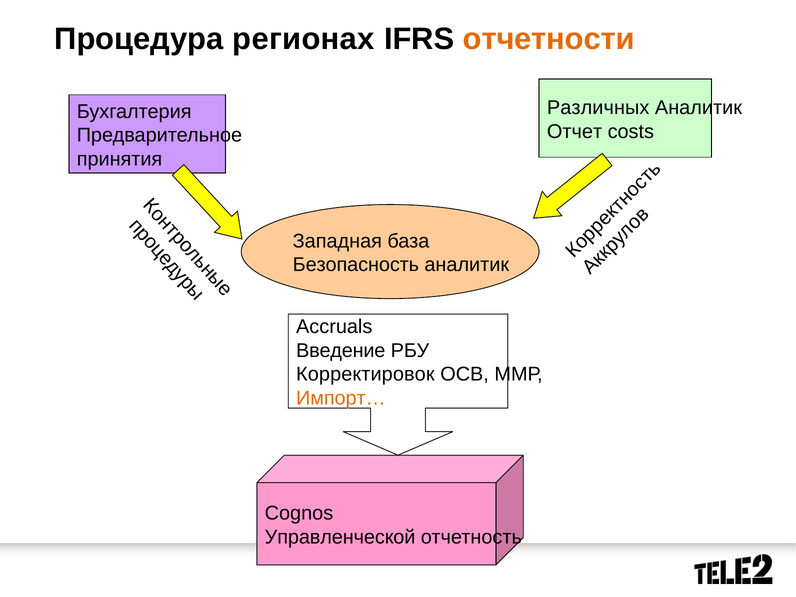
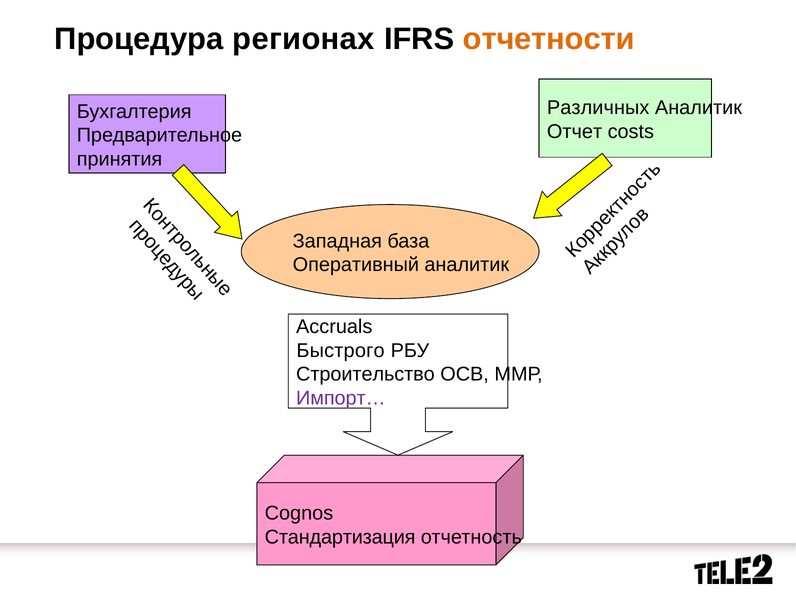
Безопасность: Безопасность -> Оперативный (356, 265)
Введение: Введение -> Быстрого (341, 351)
Корректировок: Корректировок -> Строительство (365, 374)
Импорт… colour: orange -> purple (341, 398)
Управленческой: Управленческой -> Стандартизация (340, 537)
